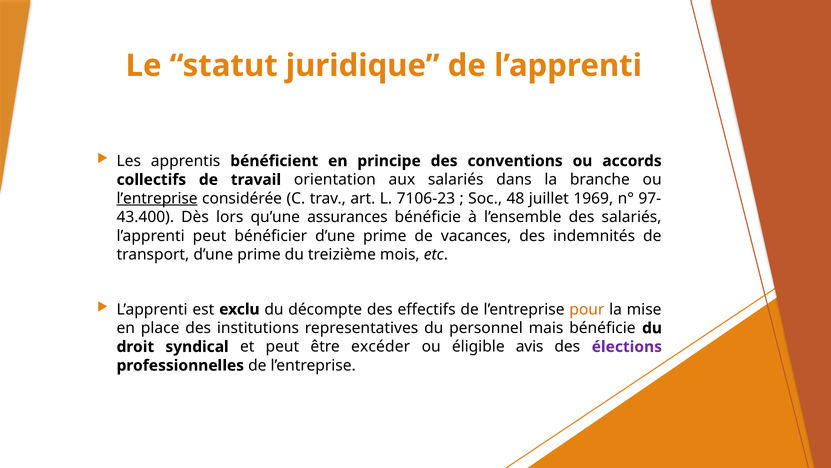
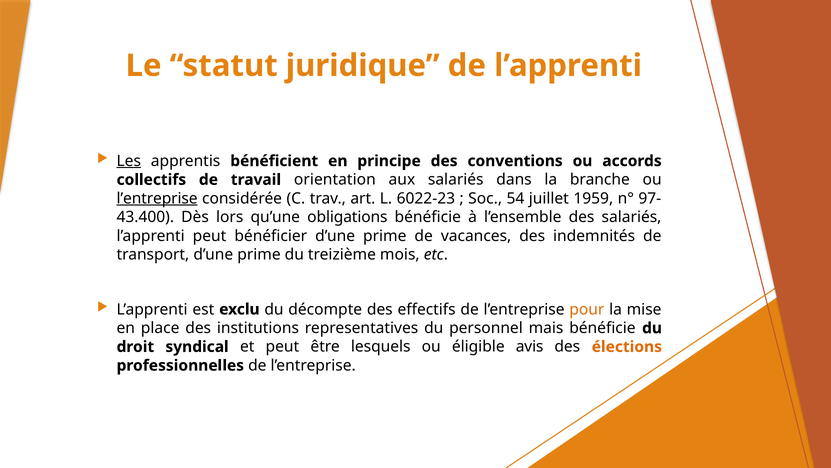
Les underline: none -> present (129, 161)
7106-23: 7106-23 -> 6022-23 (426, 198)
48: 48 -> 54 (515, 198)
1969: 1969 -> 1959 (593, 198)
assurances: assurances -> obligations (347, 217)
excéder: excéder -> lesquels (381, 346)
élections colour: purple -> orange (627, 346)
